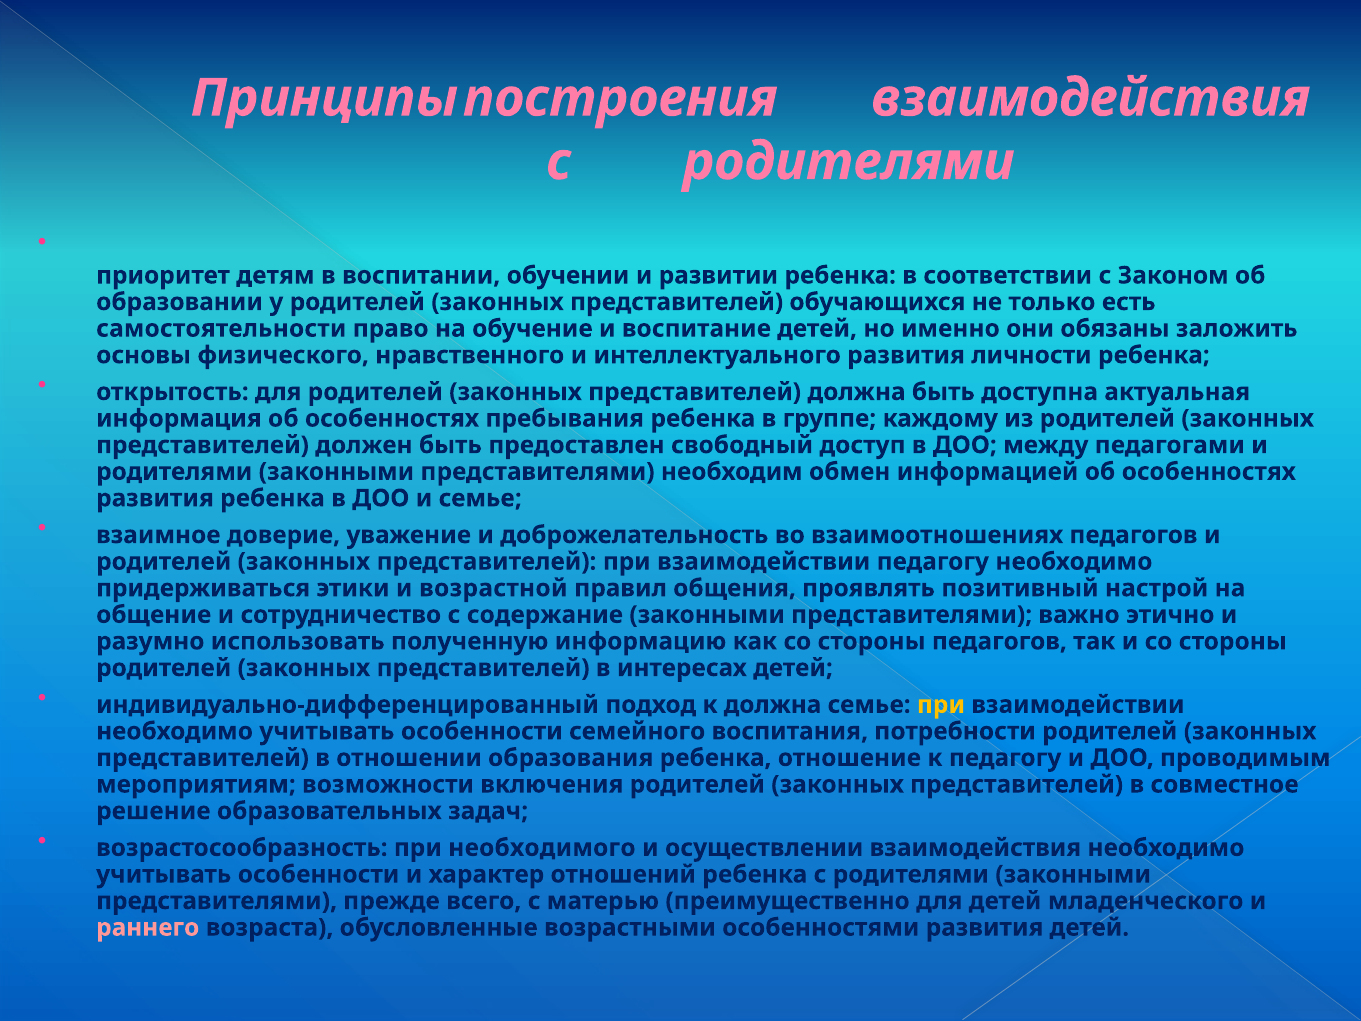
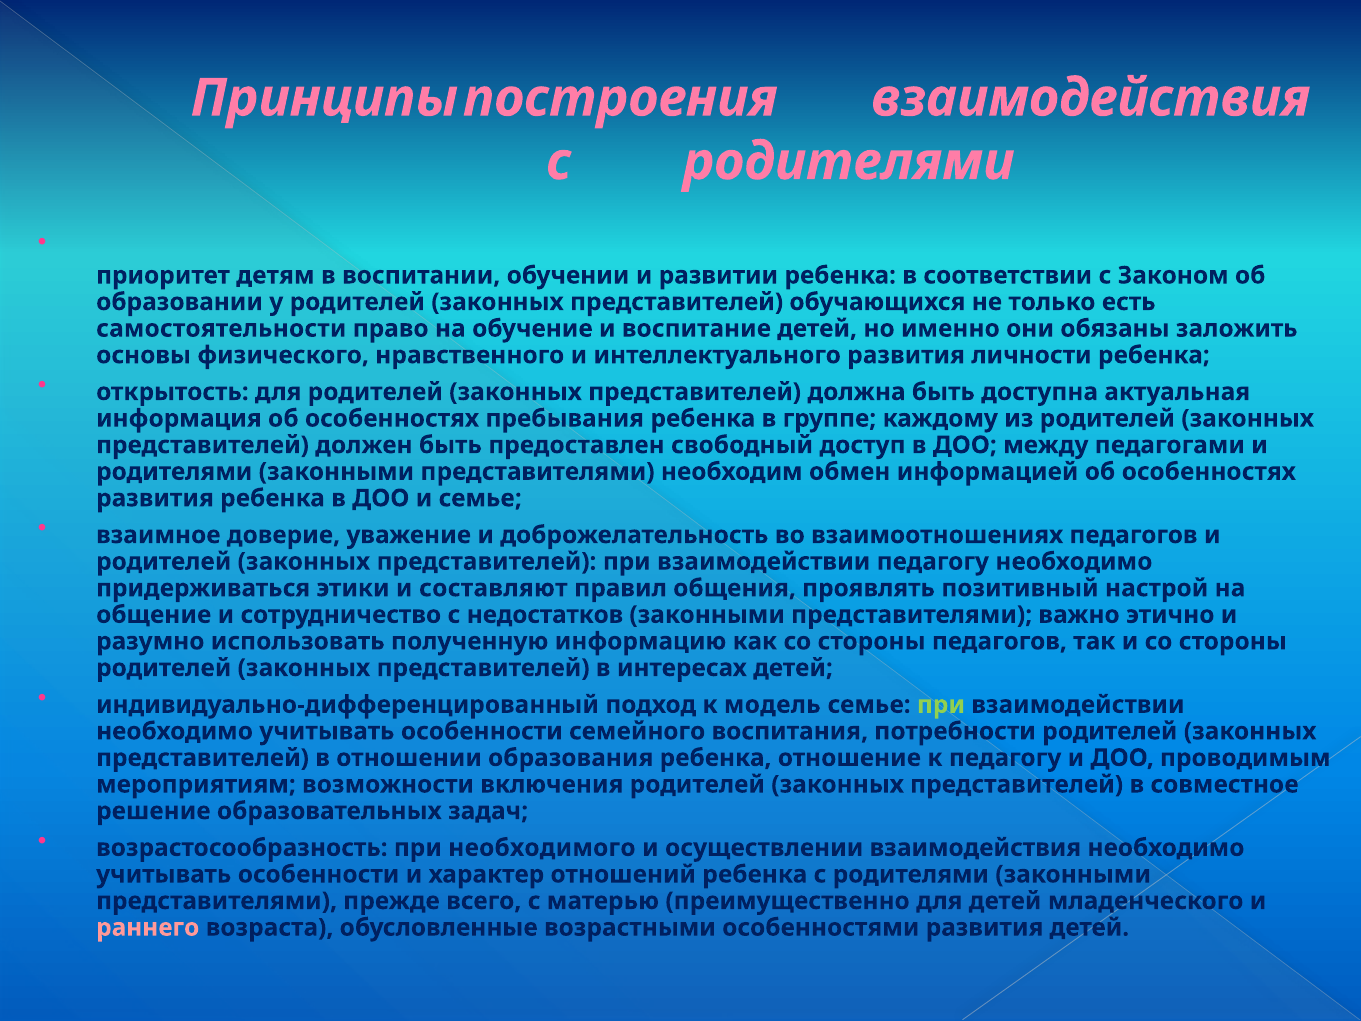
возрастной: возрастной -> составляют (493, 588)
содержание: содержание -> недостатков (545, 615)
к должна: должна -> модель (772, 705)
при colour: yellow -> light green (941, 705)
